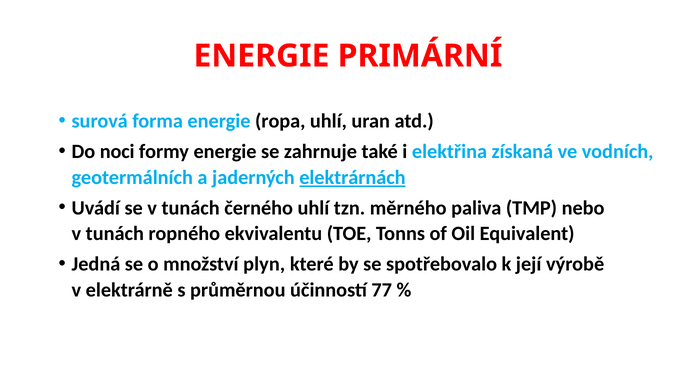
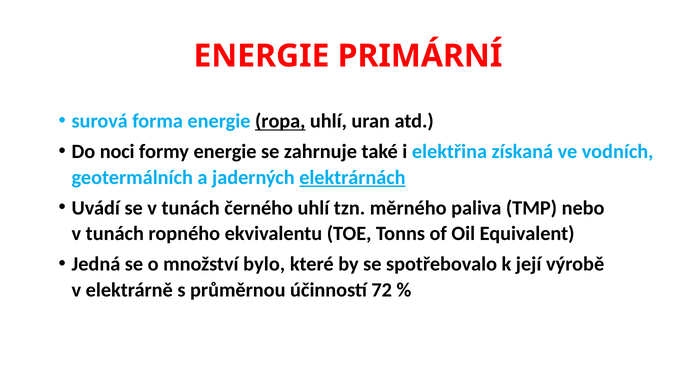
ropa underline: none -> present (280, 121)
plyn: plyn -> bylo (264, 264)
77: 77 -> 72 (382, 290)
